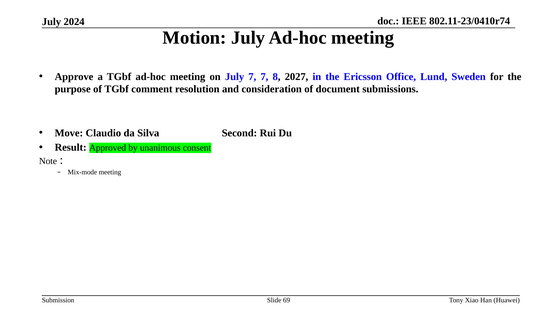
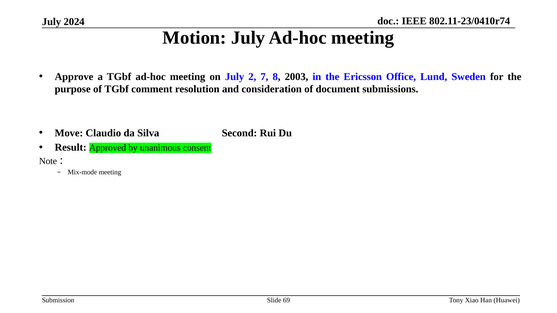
July 7: 7 -> 2 (252, 77)
2027: 2027 -> 2003 (297, 77)
